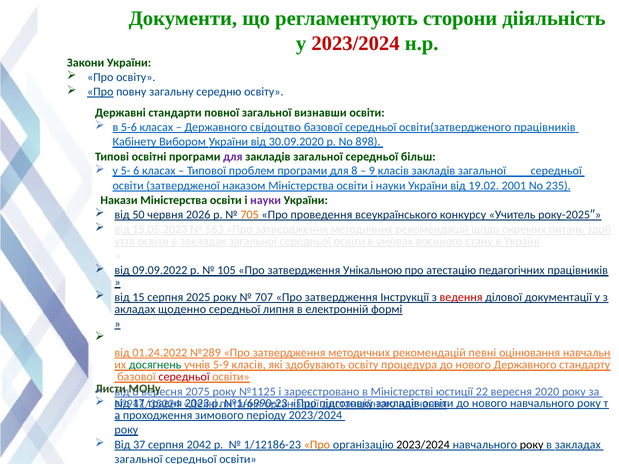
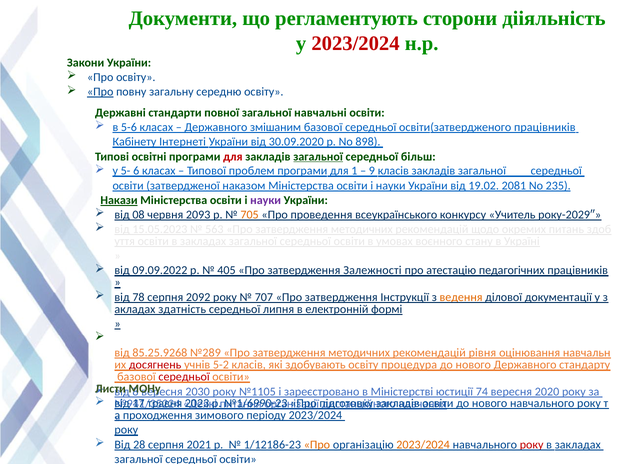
визнавши: визнавши -> навчальні (320, 113)
свідоцтво: свідоцтво -> змішаним (276, 127)
Вибором: Вибором -> Інтернеті (183, 142)
для colour: purple -> red (233, 157)
загальної underline: none -> present (318, 157)
для 8: 8 -> 1 (354, 171)
2001: 2001 -> 2081 (514, 186)
Накази underline: none -> present (119, 200)
50: 50 -> 08 (139, 215)
2026: 2026 -> 2093 (198, 215)
року-2025″: року-2025″ -> року-2029″ (570, 215)
105: 105 -> 405 (226, 271)
Унікальною: Унікальною -> Залежності (372, 271)
15: 15 -> 78 (139, 297)
2025: 2025 -> 2092 (198, 297)
ведення colour: red -> orange (461, 297)
щоденно: щоденно -> здатність (182, 309)
01.24.2022: 01.24.2022 -> 85.25.9268 (160, 353)
певні: певні -> рівня (482, 353)
досягнень colour: green -> red (155, 365)
5-9: 5-9 -> 5-2 (221, 365)
2075: 2075 -> 2030 (198, 392)
№1125: №1125 -> №1105 (257, 392)
22: 22 -> 74 (482, 392)
37: 37 -> 28 (139, 445)
2042: 2042 -> 2021 (199, 445)
2023/2024 colour: black -> orange (423, 445)
року colour: black -> red (532, 445)
